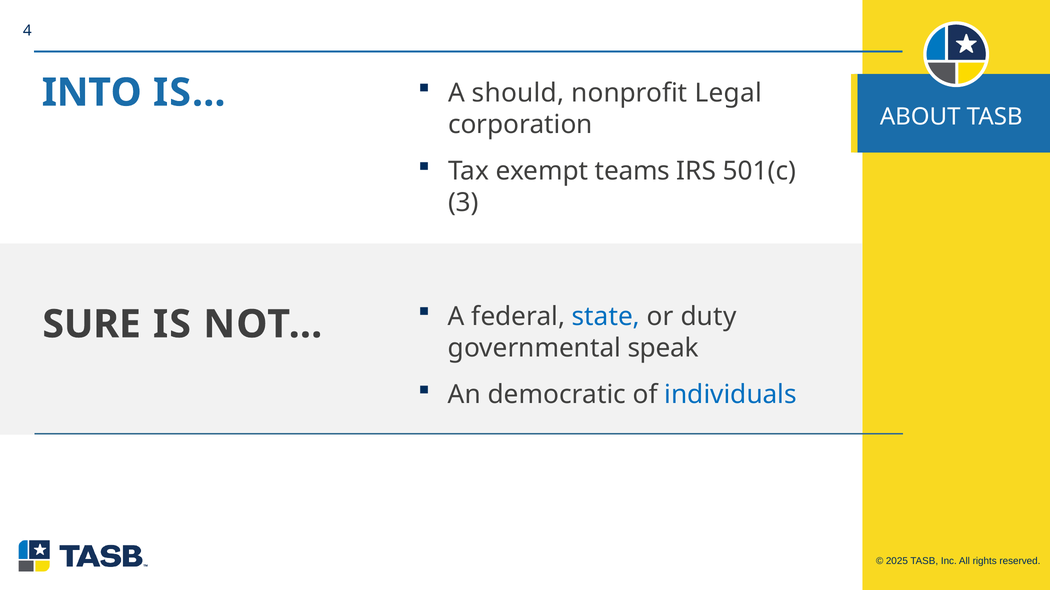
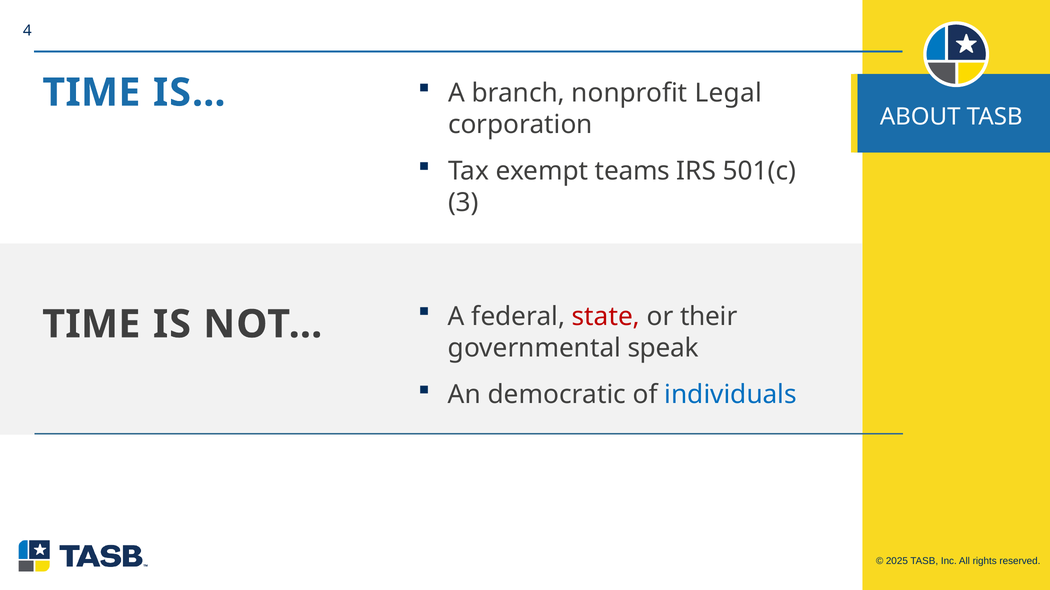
INTO: INTO -> TIME (91, 93)
should: should -> branch (518, 93)
state colour: blue -> red (606, 317)
duty: duty -> their (709, 317)
SURE: SURE -> TIME (91, 325)
